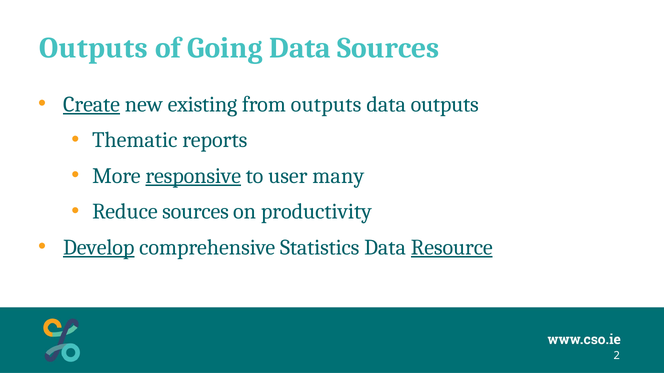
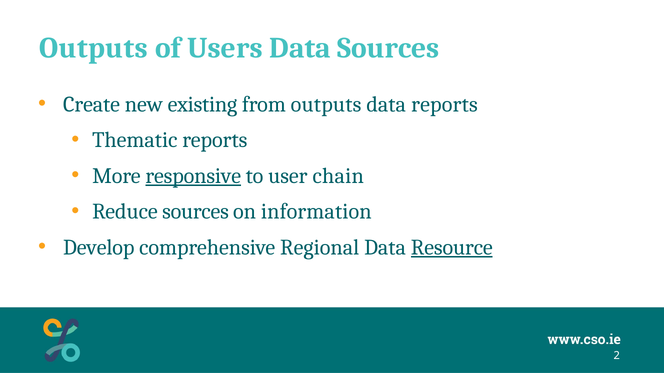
Going: Going -> Users (225, 48)
Create underline: present -> none (92, 104)
data outputs: outputs -> reports (444, 104)
many: many -> chain (338, 176)
productivity: productivity -> information (316, 212)
Develop underline: present -> none (99, 248)
Statistics: Statistics -> Regional (320, 248)
